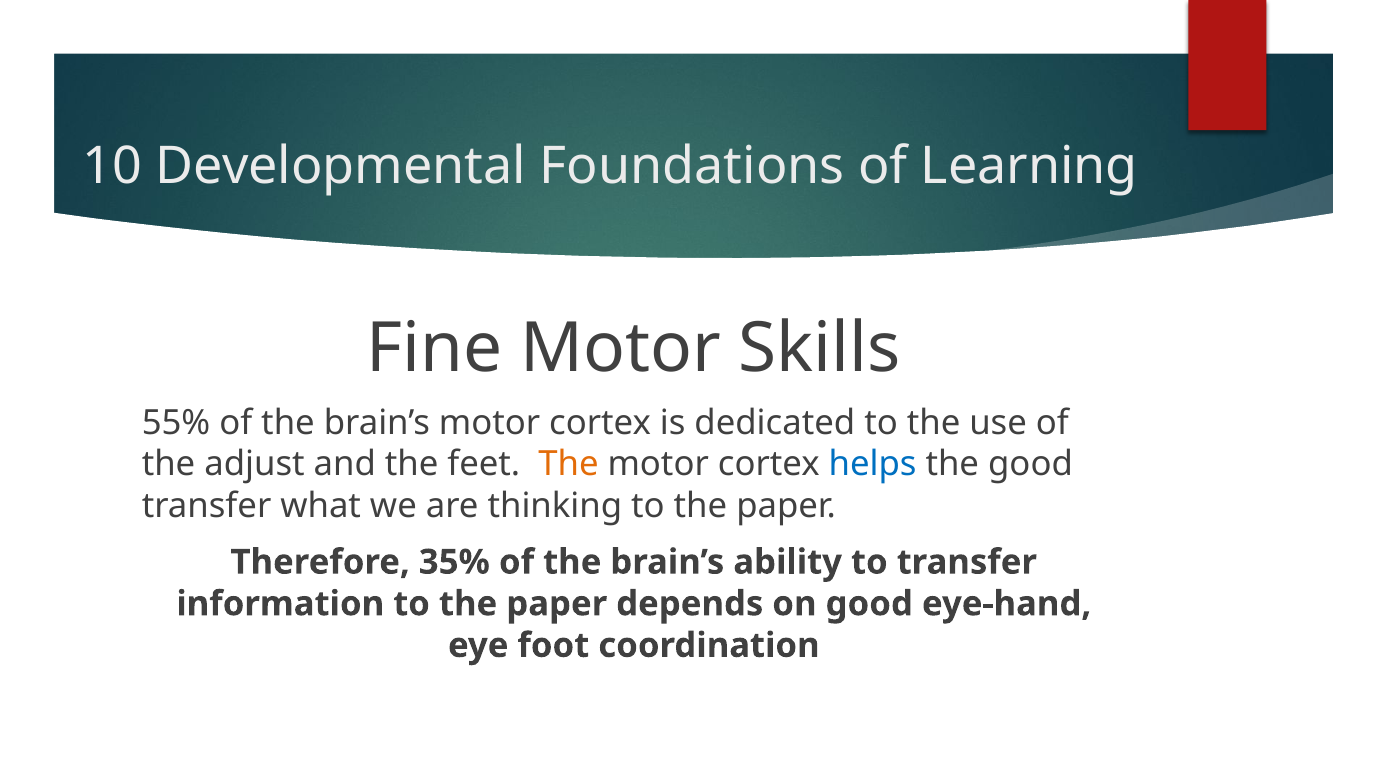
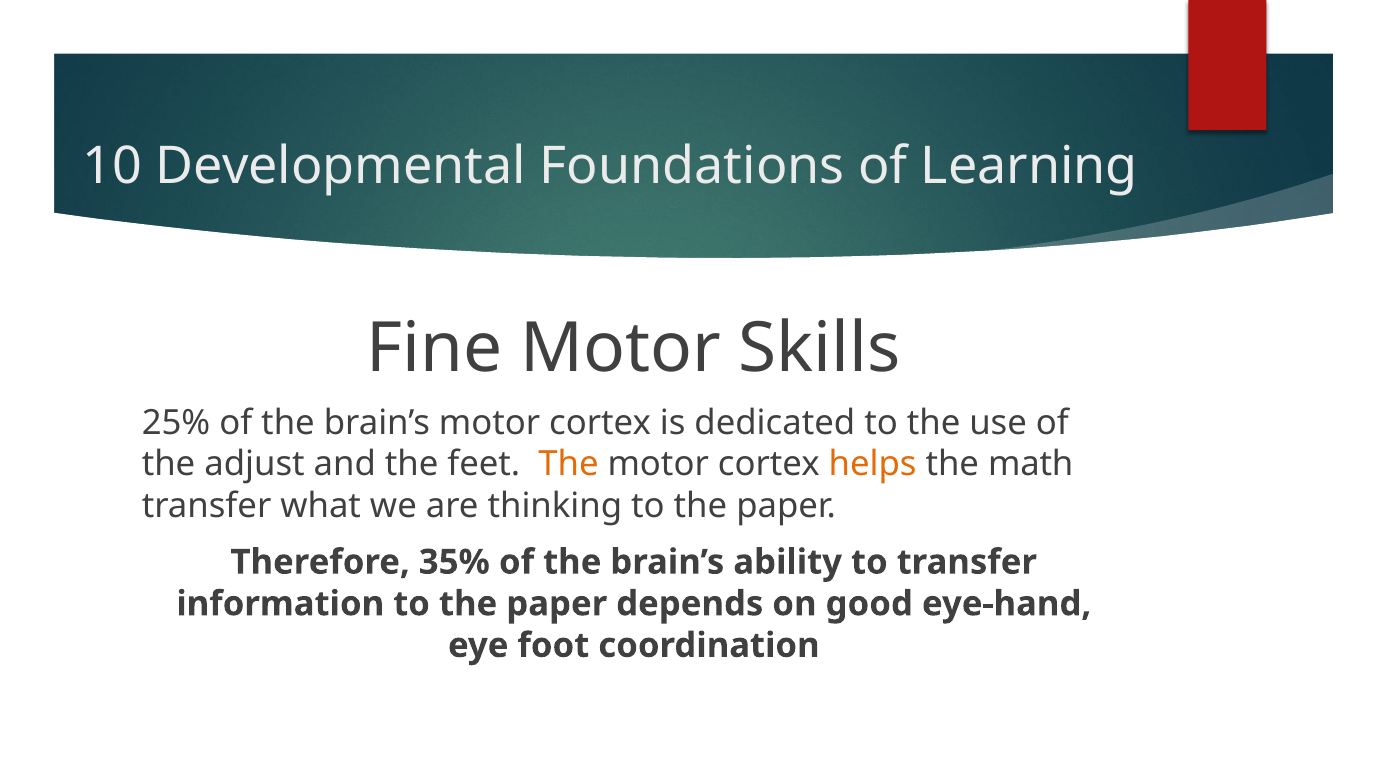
55%: 55% -> 25% (176, 423)
helps colour: blue -> orange (873, 464)
the good: good -> math (1031, 464)
